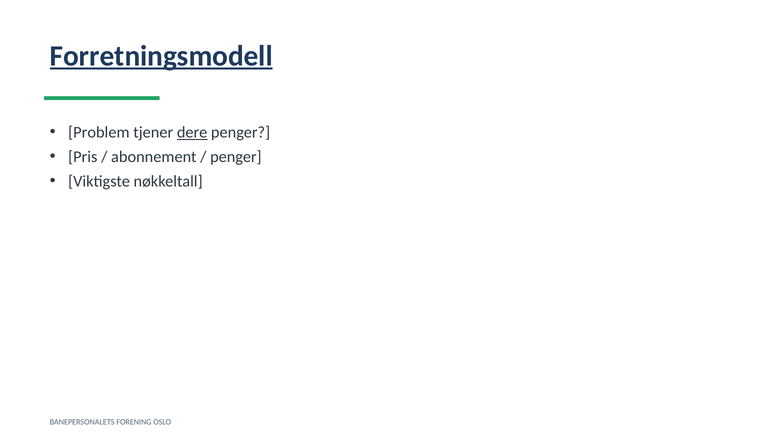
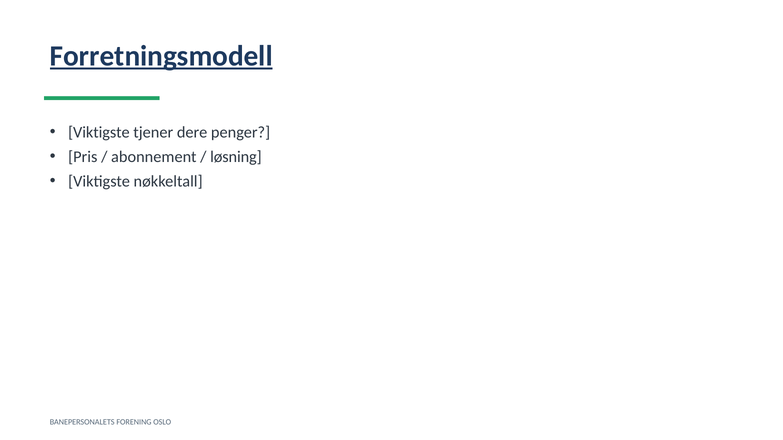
Problem: Problem -> Viktigste (99, 133)
dere underline: present -> none (192, 133)
penger: penger -> løsning (236, 157)
